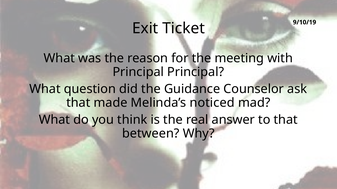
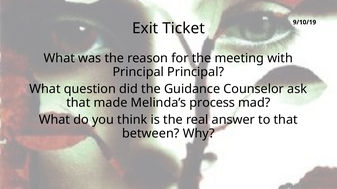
noticed: noticed -> process (212, 103)
